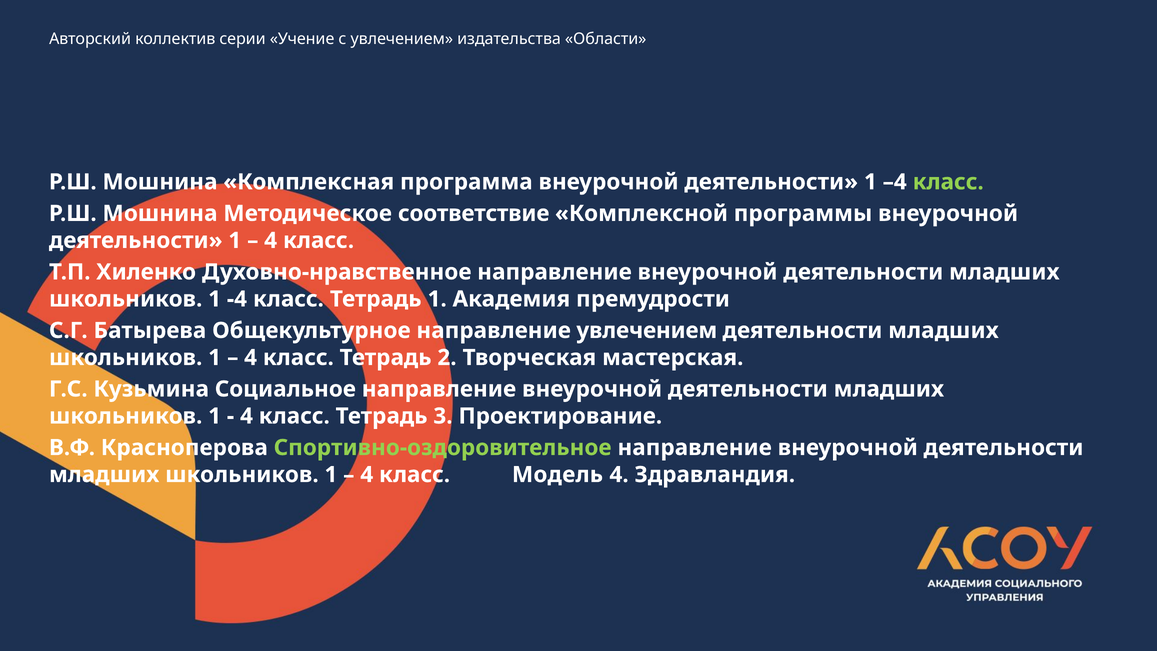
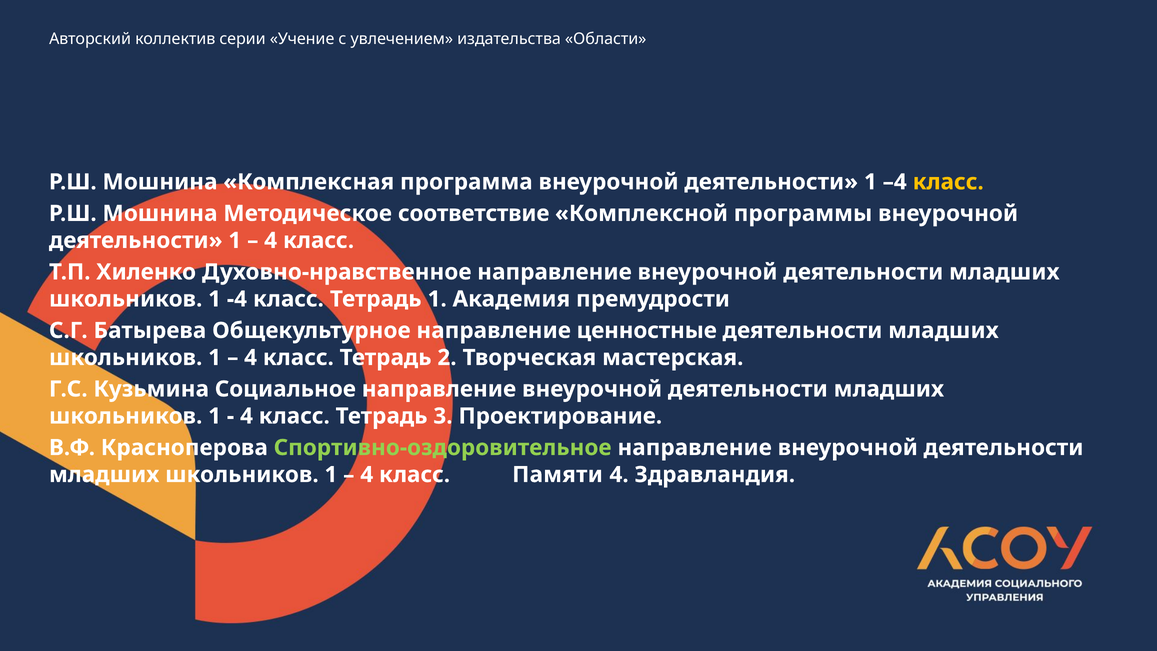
класс colour: light green -> yellow (948, 182)
направление увлечением: увлечением -> ценностные (647, 330)
Модель: Модель -> Памяти (558, 475)
